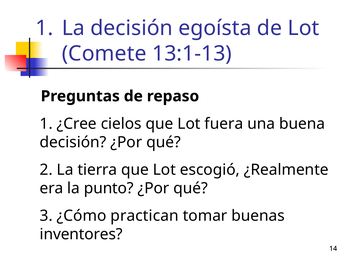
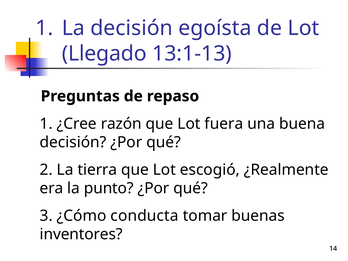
Comete: Comete -> Llegado (104, 54)
cielos: cielos -> razón (121, 124)
practican: practican -> conducta (145, 216)
